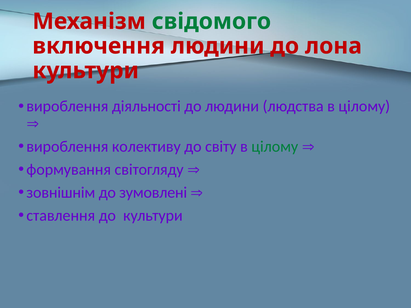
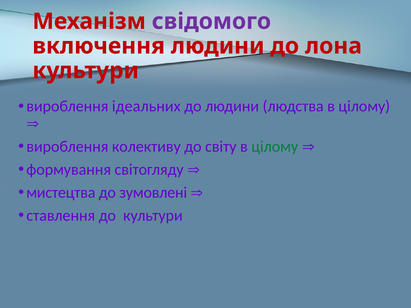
свідомого colour: green -> purple (211, 21)
діяльності: діяльності -> ідеальних (146, 106)
зовнішнім: зовнішнім -> мистецтва (61, 193)
